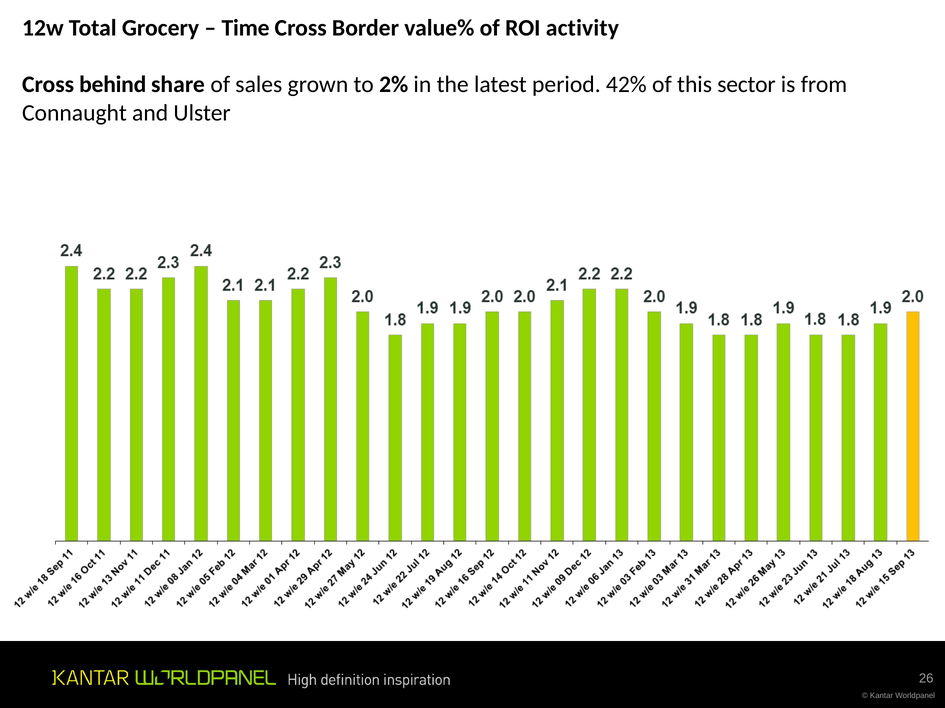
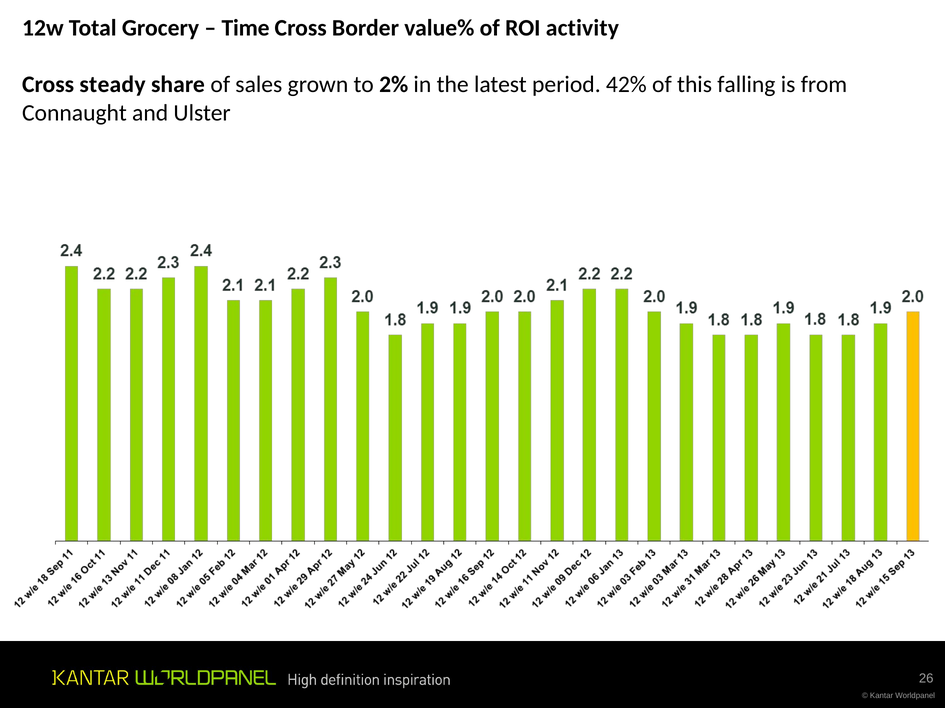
behind: behind -> steady (113, 85)
sector: sector -> falling (746, 85)
